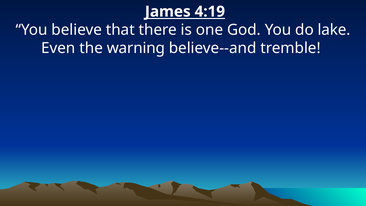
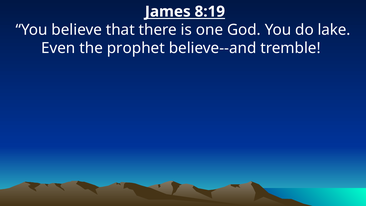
4:19: 4:19 -> 8:19 (210, 12)
warning: warning -> prophet (136, 48)
